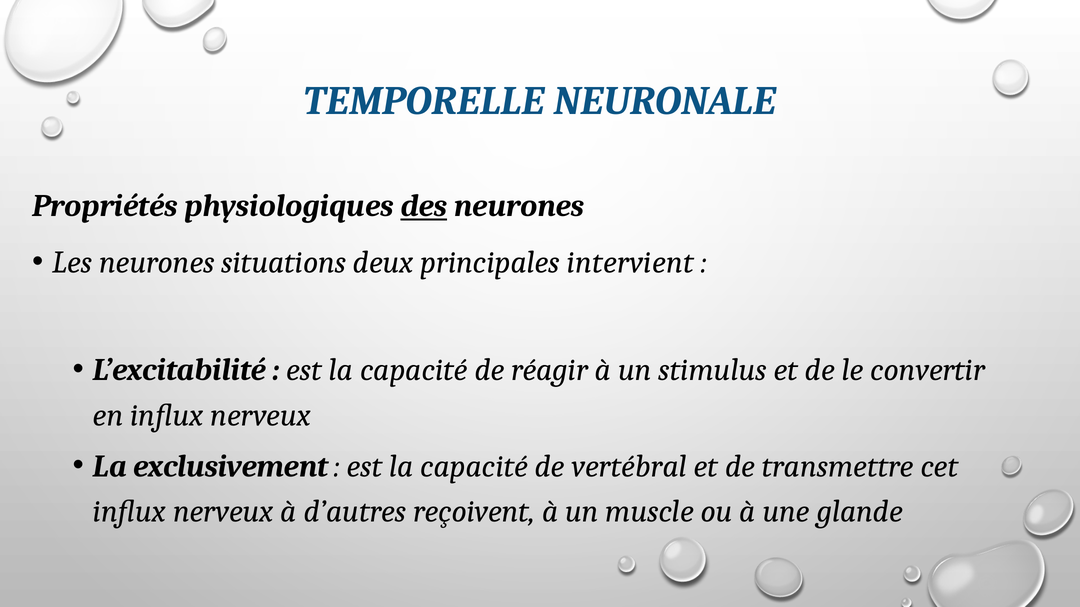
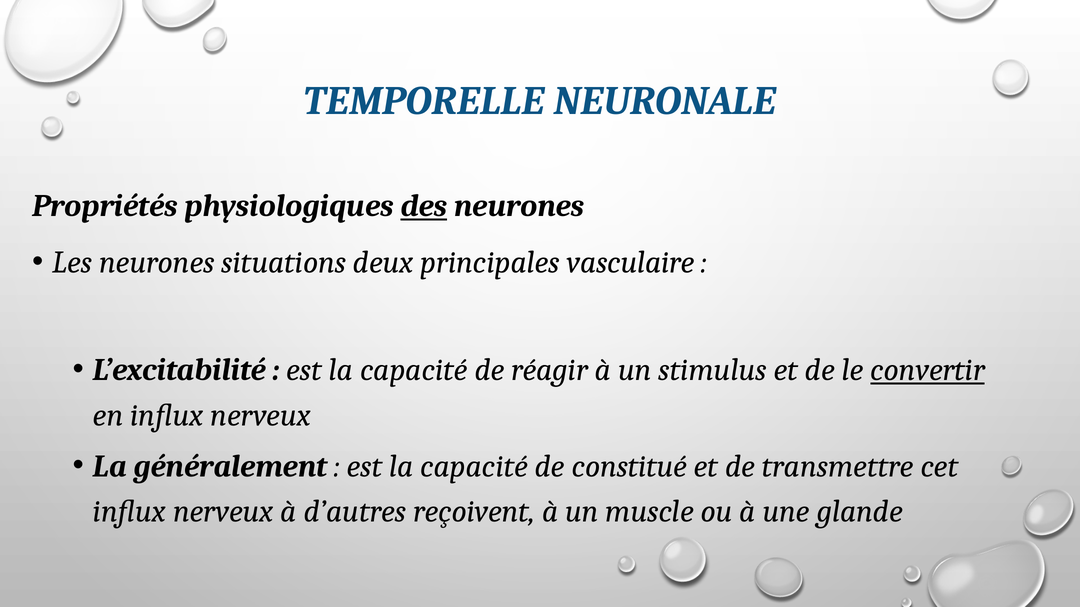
intervient: intervient -> vasculaire (631, 263)
convertir underline: none -> present (928, 370)
exclusivement: exclusivement -> généralement (230, 467)
vertébral: vertébral -> constitué (629, 467)
